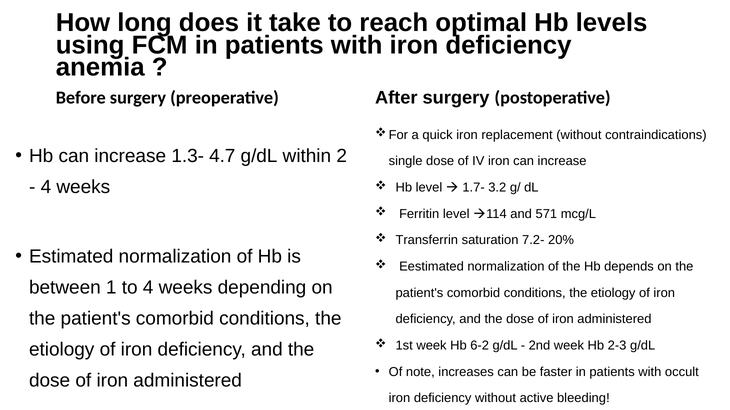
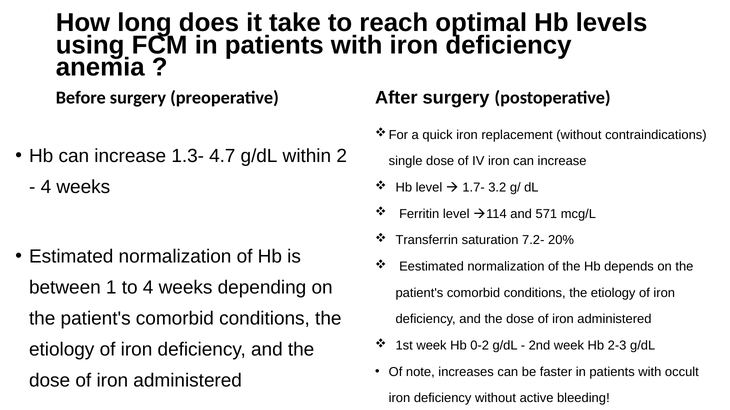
6-2: 6-2 -> 0-2 (480, 346)
